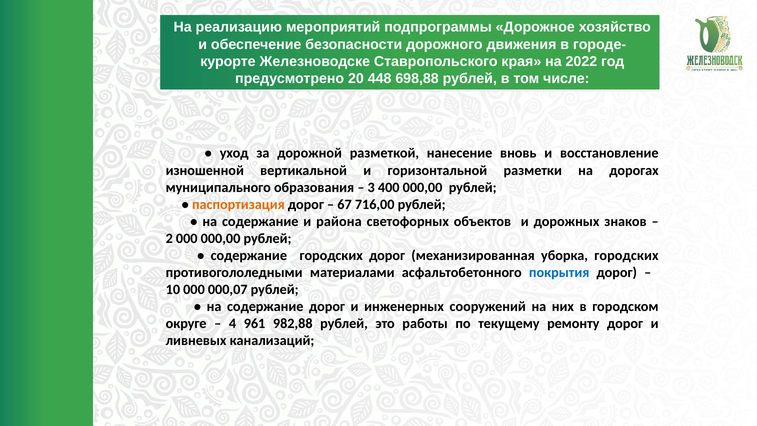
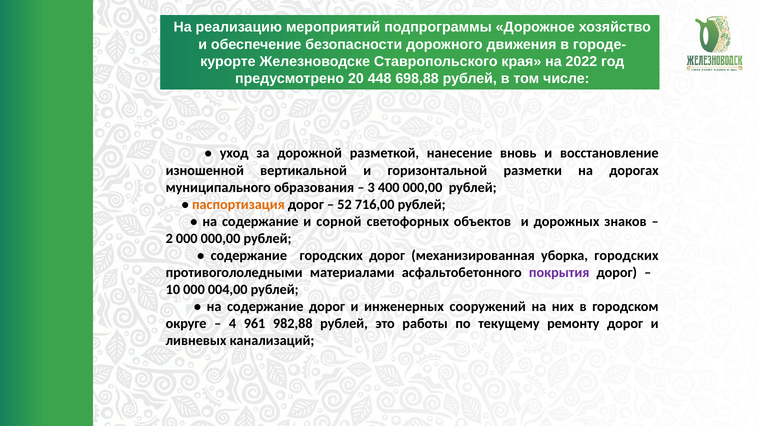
67: 67 -> 52 (345, 204)
района: района -> сорной (339, 221)
покрытия colour: blue -> purple (559, 272)
000,07: 000,07 -> 004,00 (228, 289)
